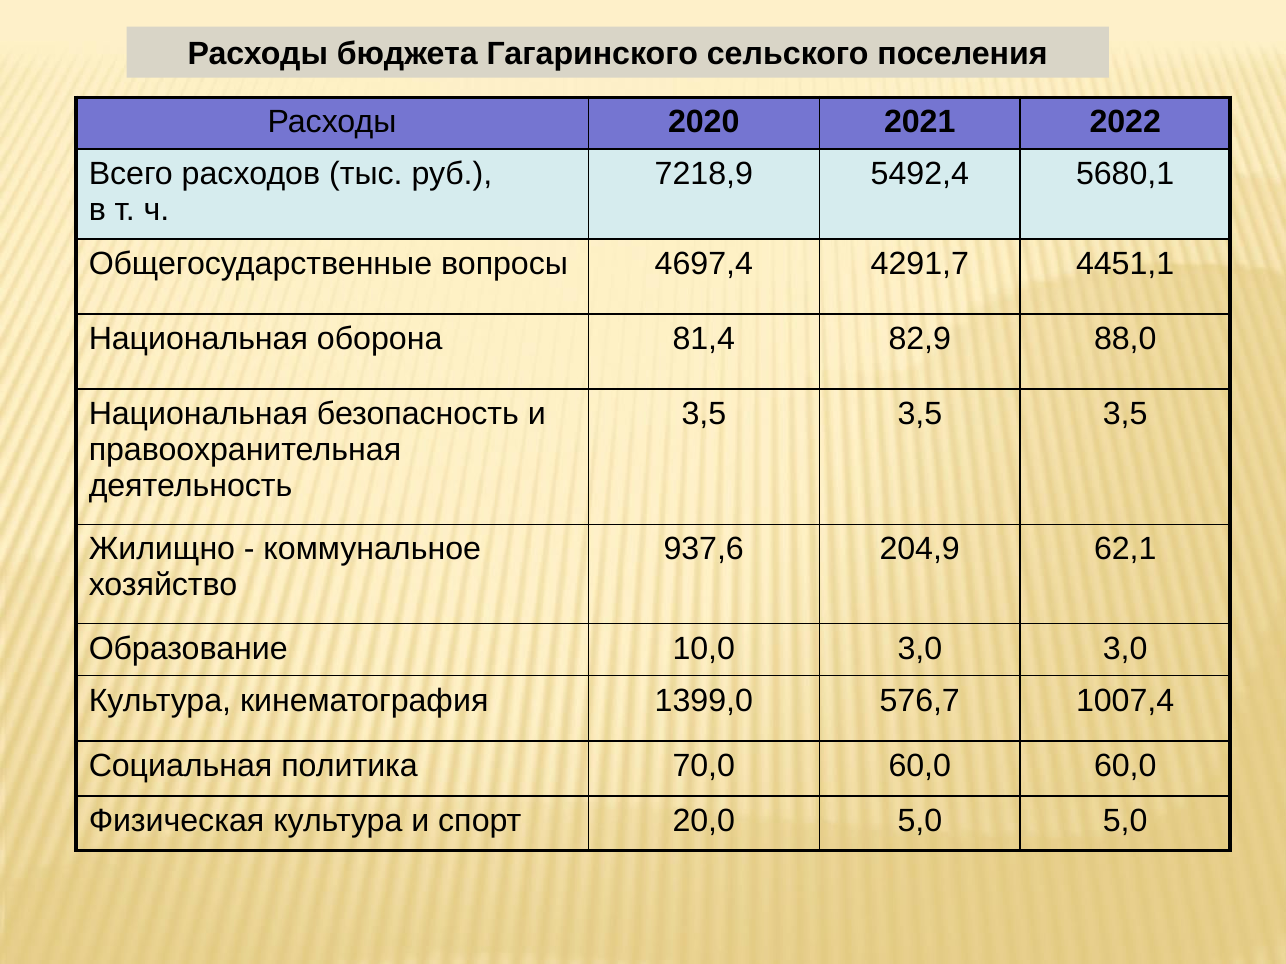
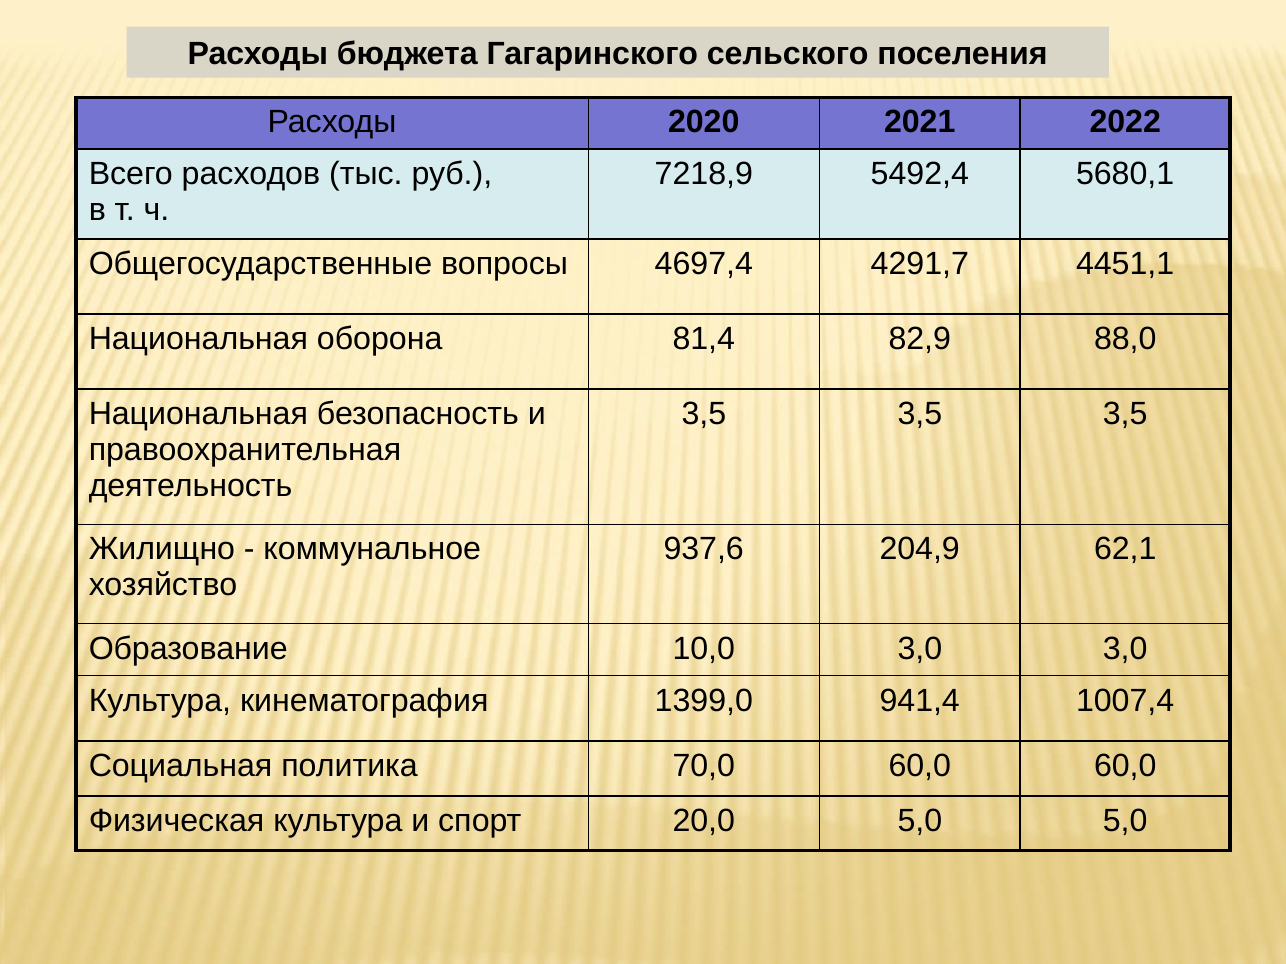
576,7: 576,7 -> 941,4 (920, 701)
